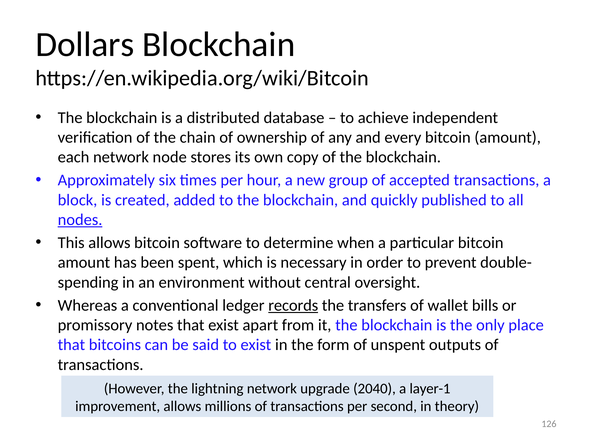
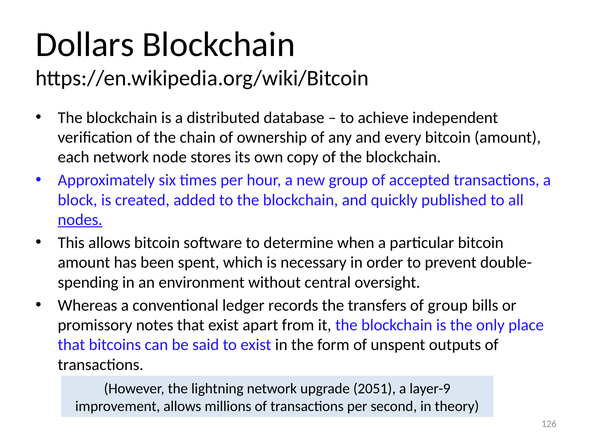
records underline: present -> none (293, 305)
of wallet: wallet -> group (448, 305)
2040: 2040 -> 2051 (374, 388)
layer-1: layer-1 -> layer-9 (430, 388)
